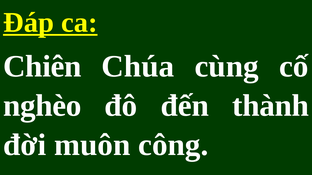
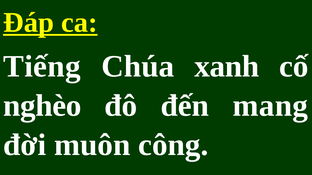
Chiên: Chiên -> Tiếng (42, 67)
cùng: cùng -> xanh (227, 67)
thành: thành -> mang (270, 106)
